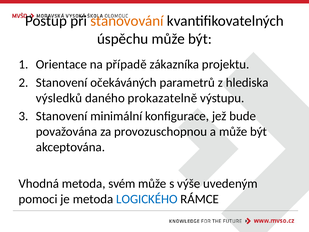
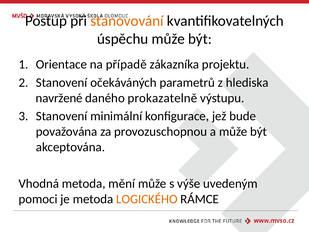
výsledků: výsledků -> navržené (59, 98)
svém: svém -> mění (122, 183)
LOGICKÉHO colour: blue -> orange (147, 199)
